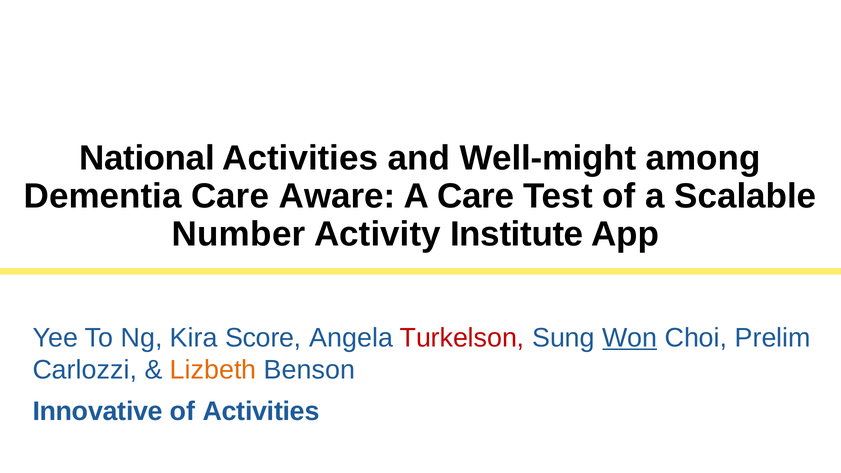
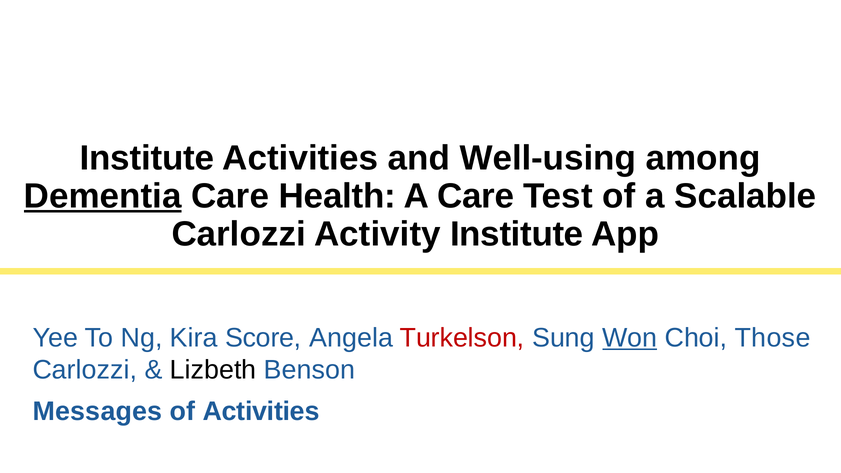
National: National -> Institute (147, 158)
Well-might: Well-might -> Well-using (548, 158)
Dementia underline: none -> present (103, 196)
Aware: Aware -> Health (337, 196)
Number: Number -> Carlozzi (239, 234)
Prelim: Prelim -> Those (773, 338)
Lizbeth colour: orange -> black (213, 370)
Innovative: Innovative -> Messages (97, 412)
